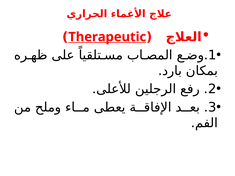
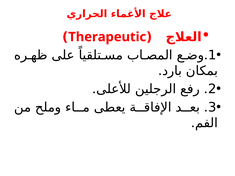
Therapeutic underline: present -> none (107, 37)
